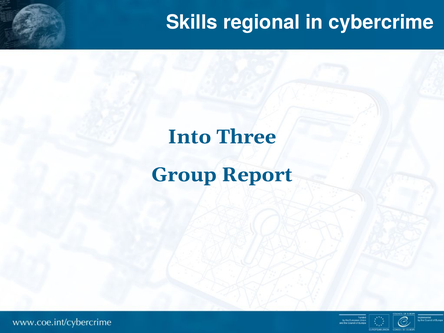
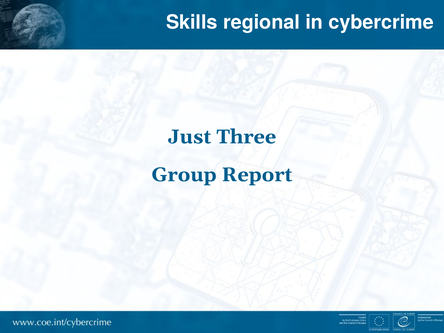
Into: Into -> Just (190, 137)
